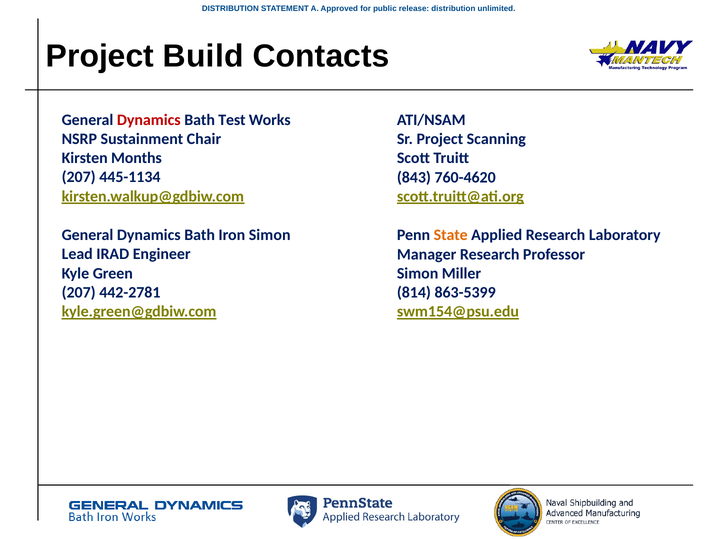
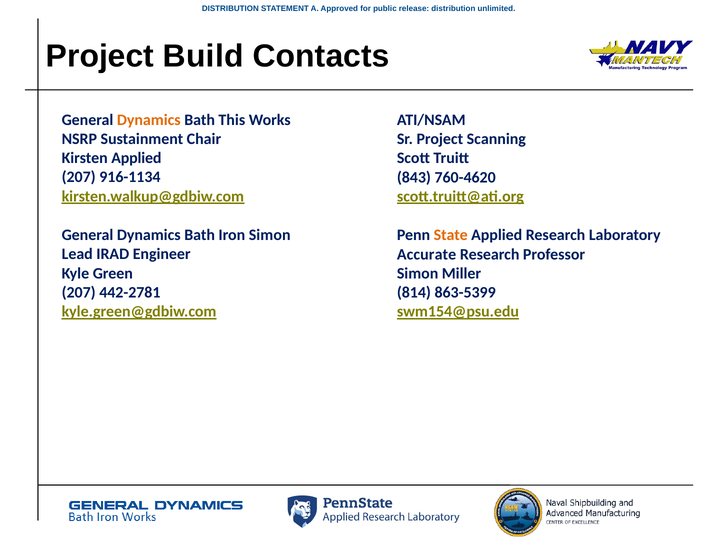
Dynamics colour: red -> orange (149, 120)
Test: Test -> This (232, 120)
Kirsten Months: Months -> Applied (136, 158)
445-1134: 445-1134 -> 916-1134 (130, 177)
Manager: Manager -> Accurate (427, 254)
